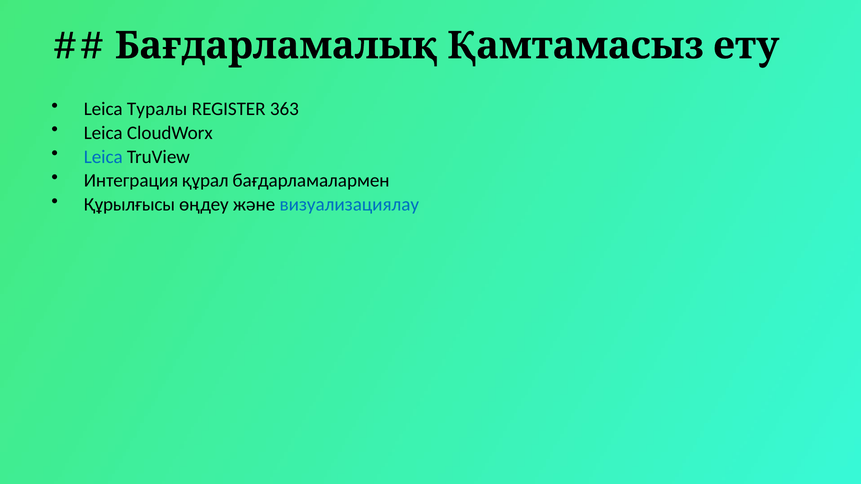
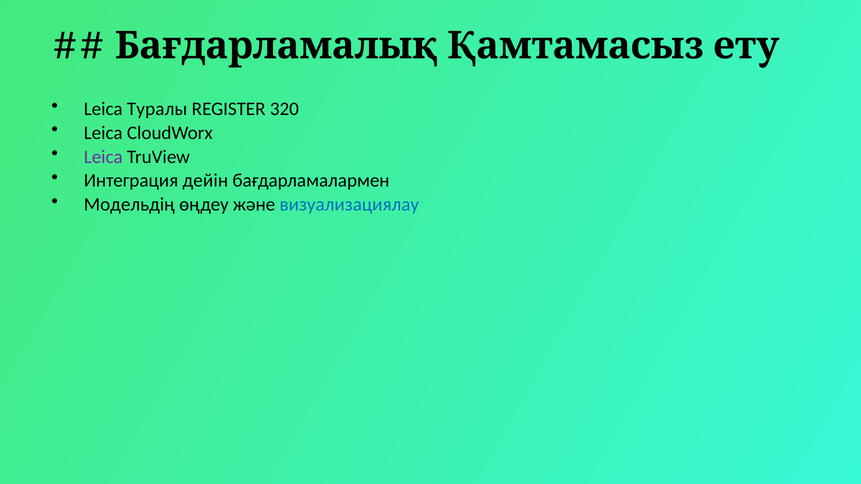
363: 363 -> 320 (284, 109)
Leica colour: blue -> purple (103, 157)
құрал: құрал -> дейін (205, 181)
Құрылғысы: Құрылғысы -> Модельдің (129, 205)
